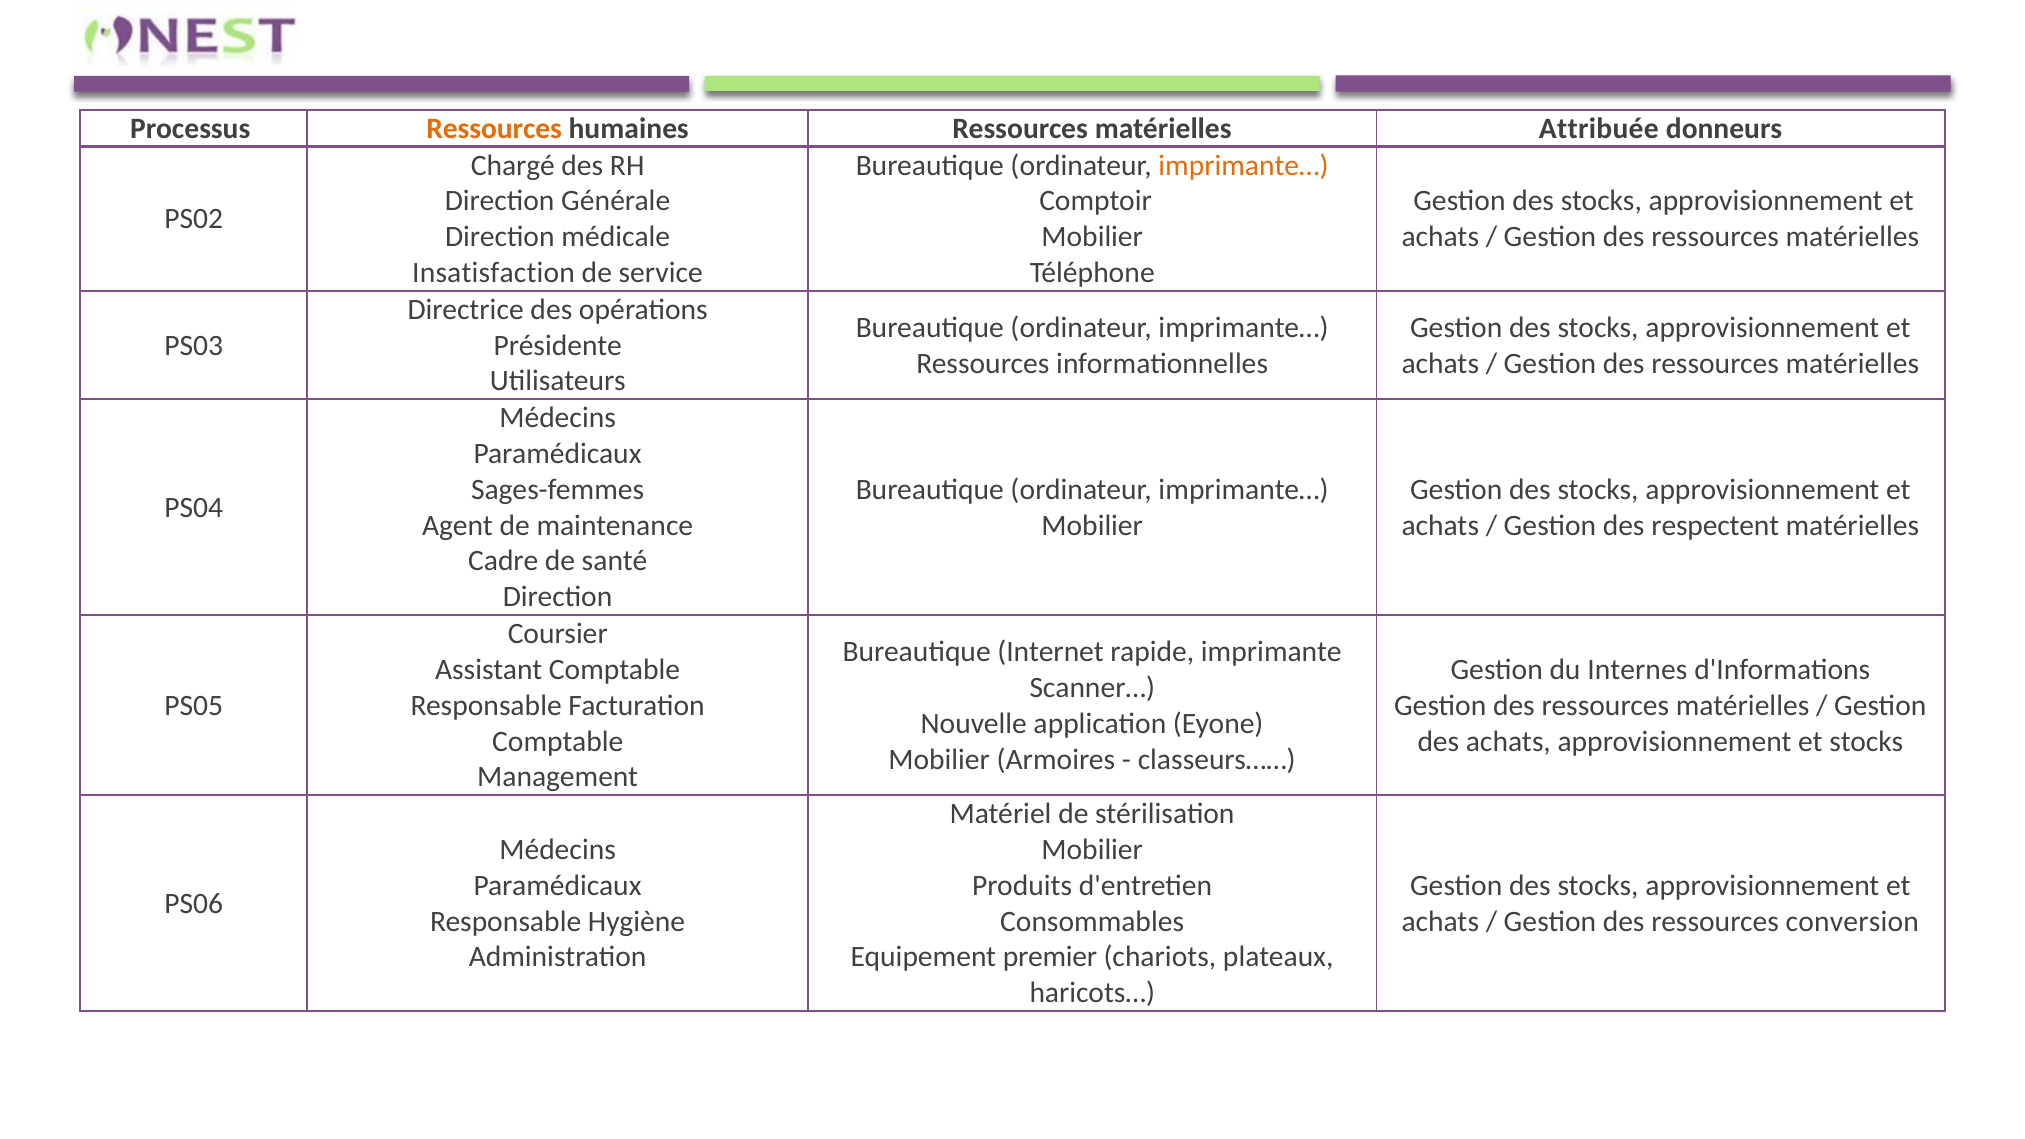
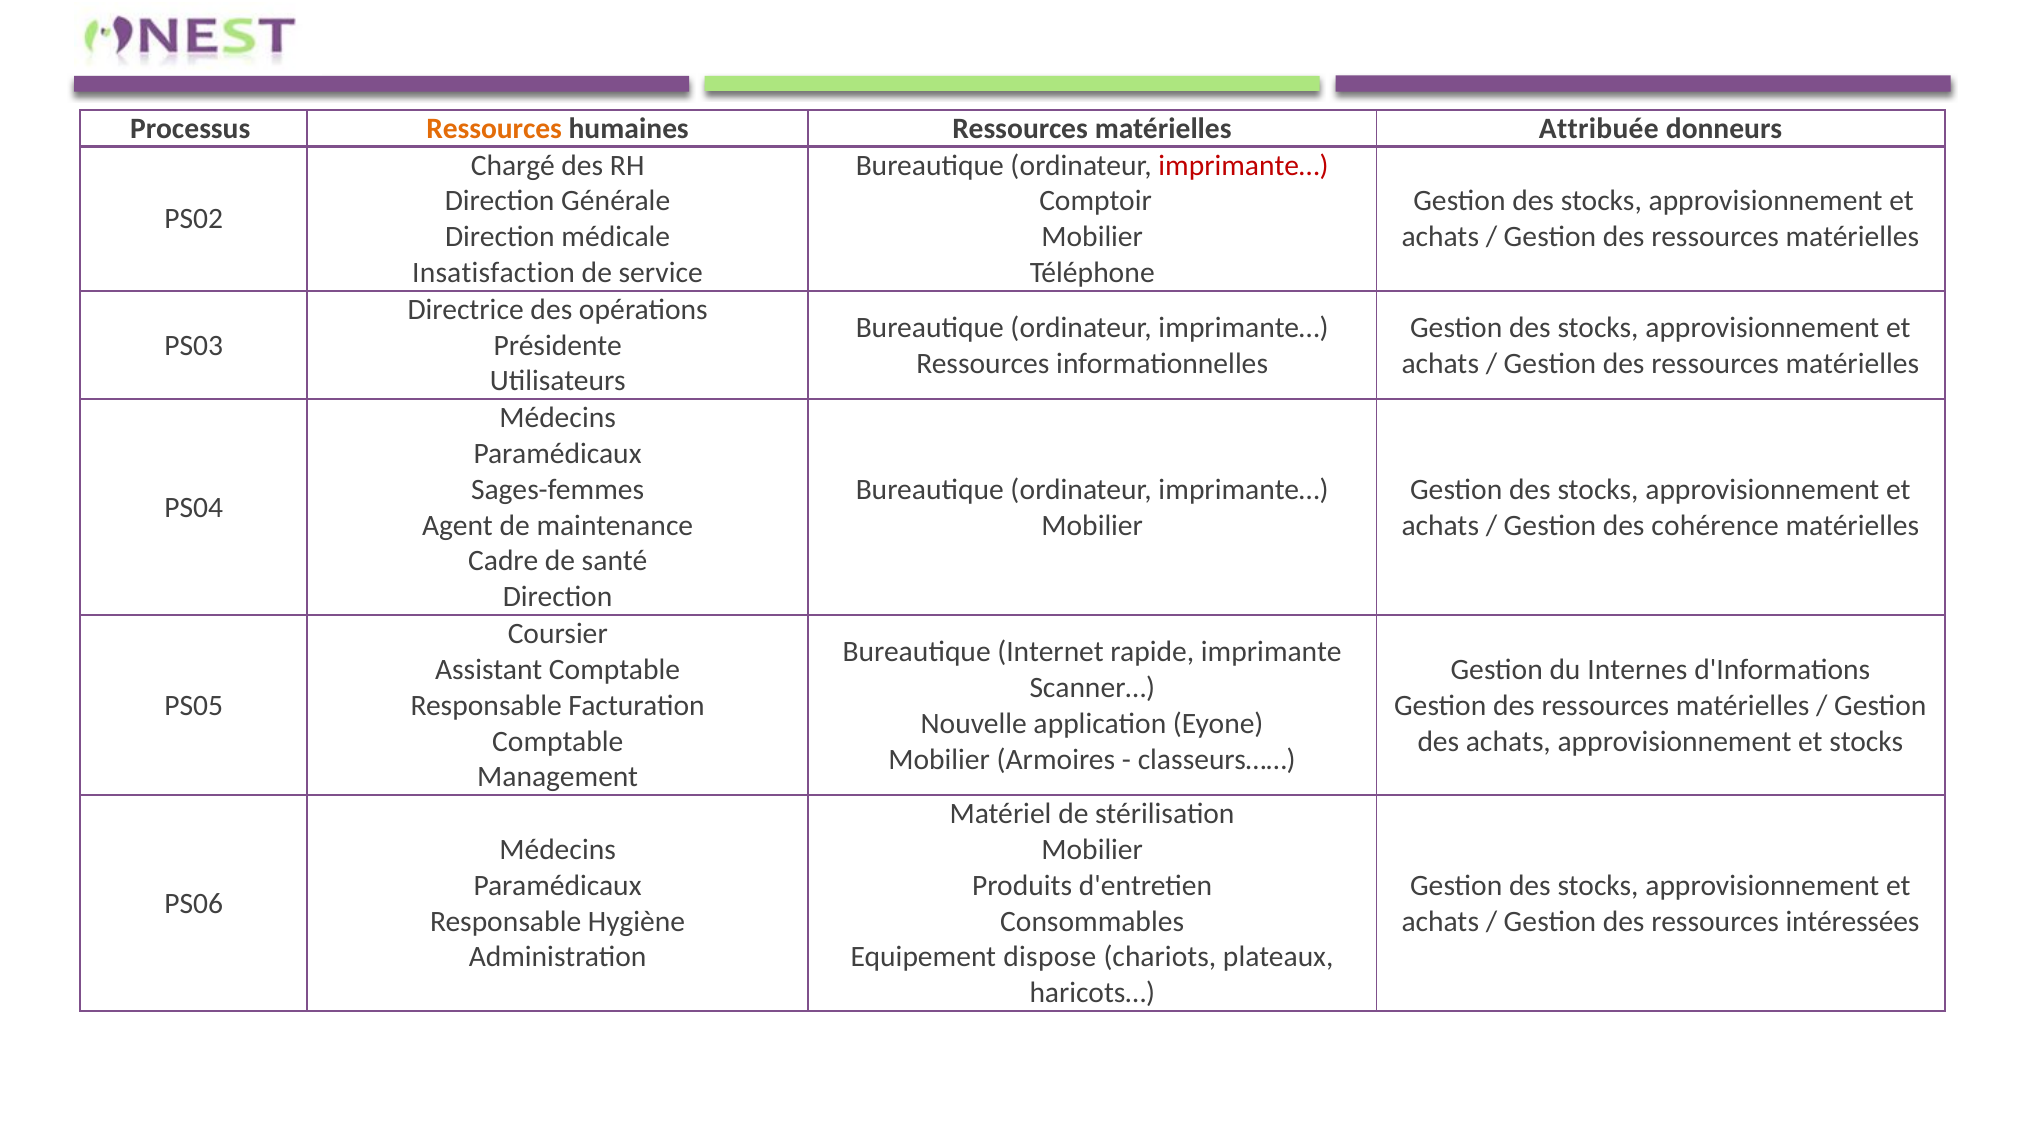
imprimante… colour: orange -> red (1243, 165)
respectent: respectent -> cohérence (1715, 525)
conversion: conversion -> intéressées (1852, 921)
premier: premier -> dispose (1050, 957)
